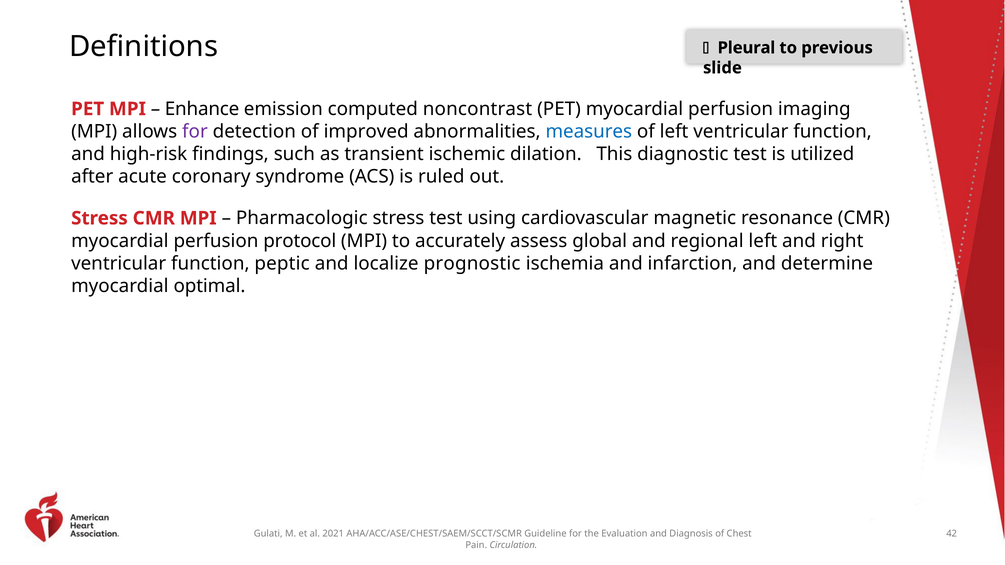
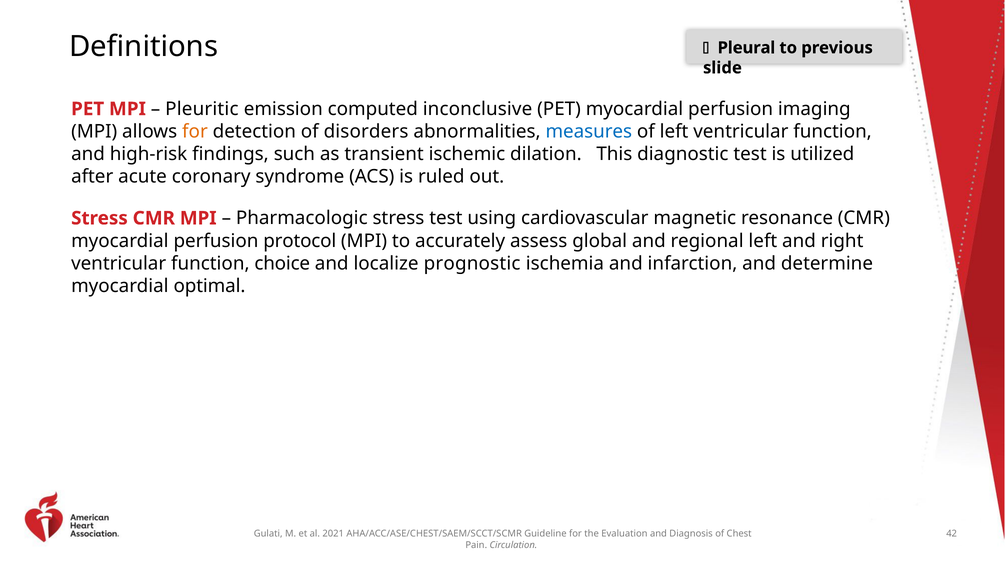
Enhance: Enhance -> Pleuritic (202, 109)
noncontrast: noncontrast -> inconclusive (478, 109)
for colour: purple -> orange (195, 132)
improved: improved -> disorders (366, 132)
peptic: peptic -> choice (282, 264)
